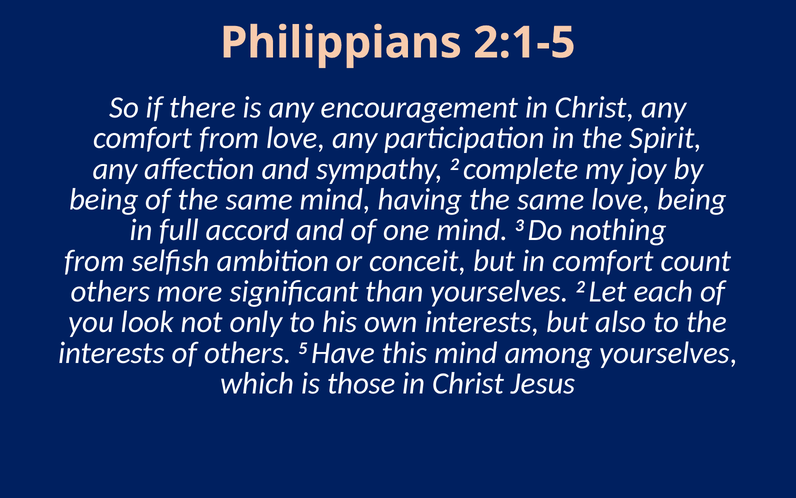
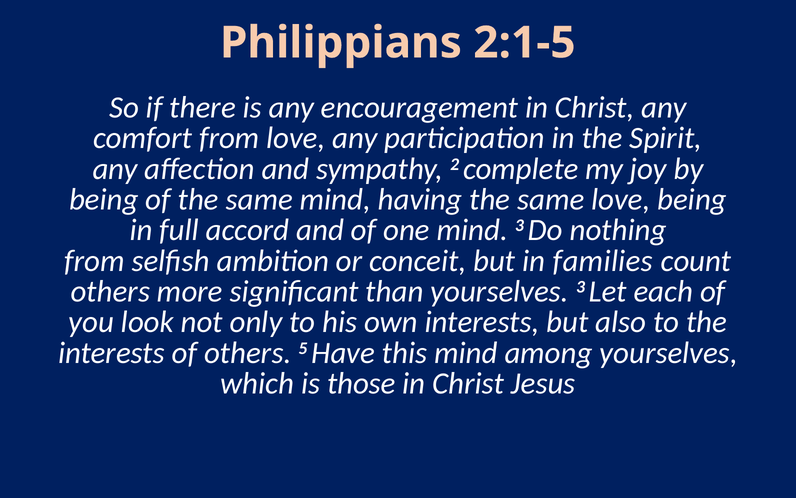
in comfort: comfort -> families (603, 261)
yourselves 2: 2 -> 3 (580, 287)
